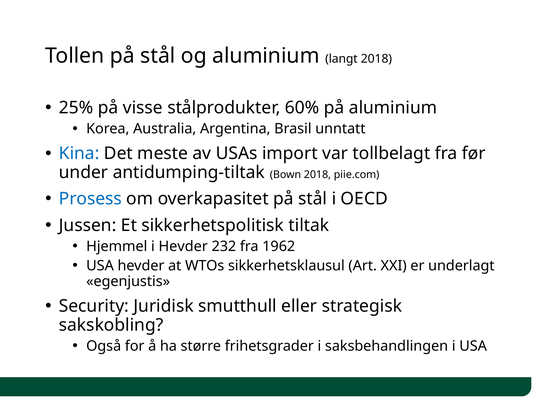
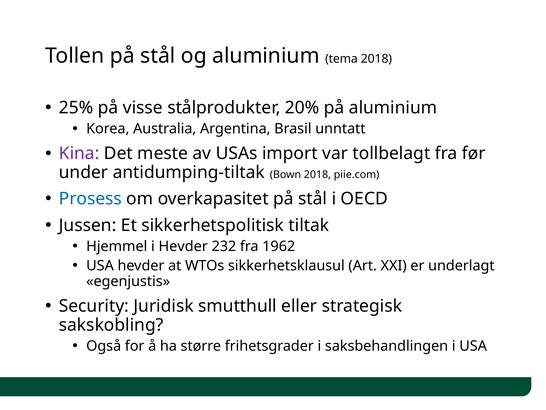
langt: langt -> tema (341, 59)
60%: 60% -> 20% (302, 108)
Kina colour: blue -> purple (79, 153)
